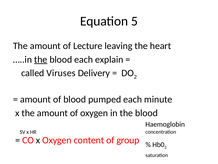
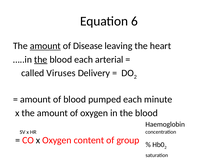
5: 5 -> 6 (134, 21)
amount underline: none -> present (45, 46)
Lecture: Lecture -> Disease (88, 46)
explain: explain -> arterial (109, 59)
